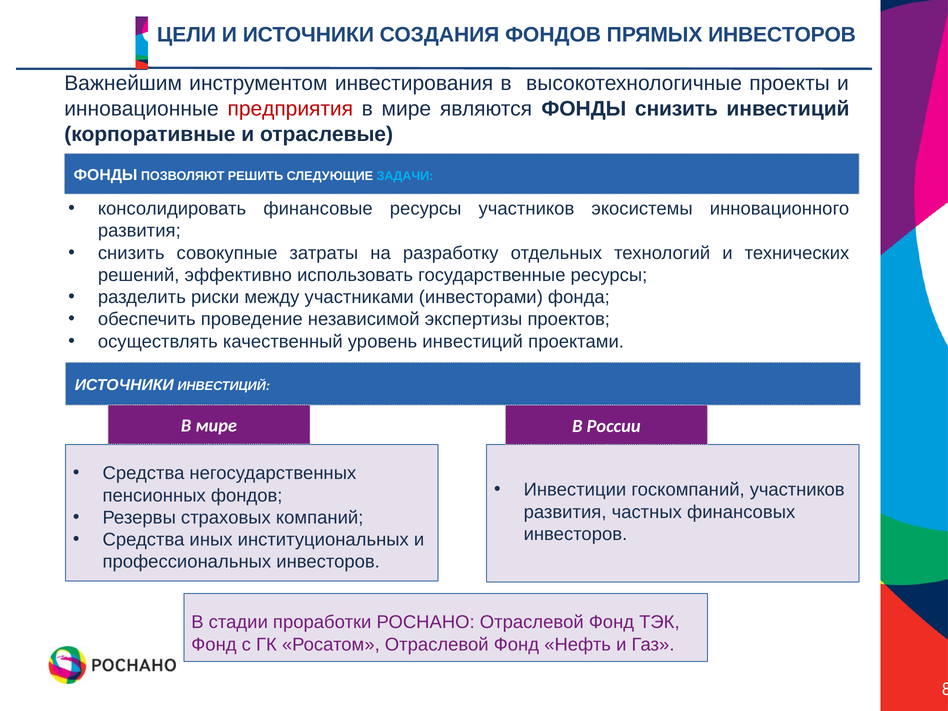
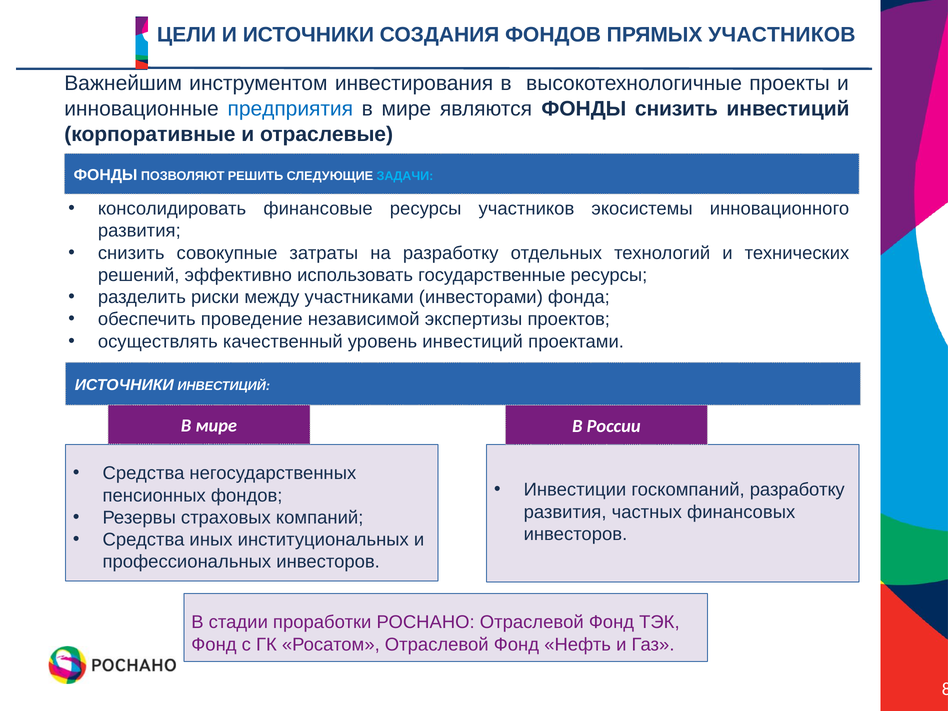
ПРЯМЫХ ИНВЕСТОРОВ: ИНВЕСТОРОВ -> УЧАСТНИКОВ (782, 35)
предприятия colour: red -> blue (290, 109)
госкомпаний участников: участников -> разработку (797, 490)
